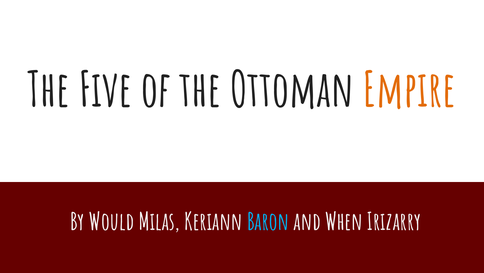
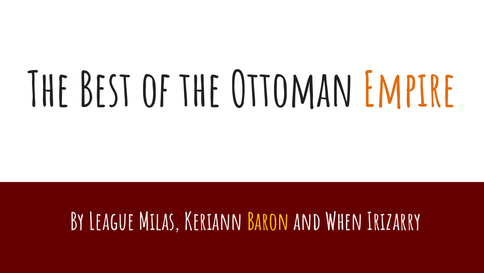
Five: Five -> Best (105, 91)
Would: Would -> League (112, 221)
Baron colour: light blue -> yellow (268, 221)
